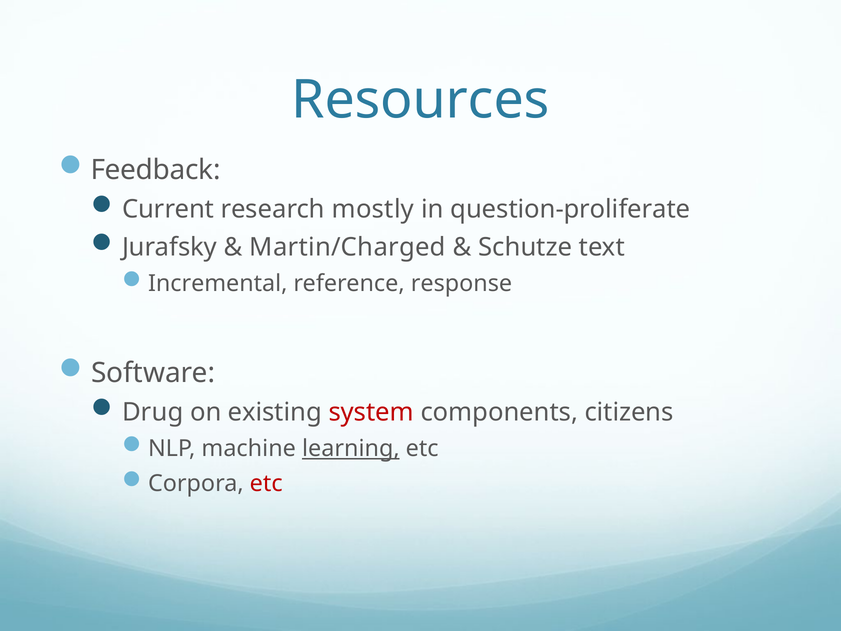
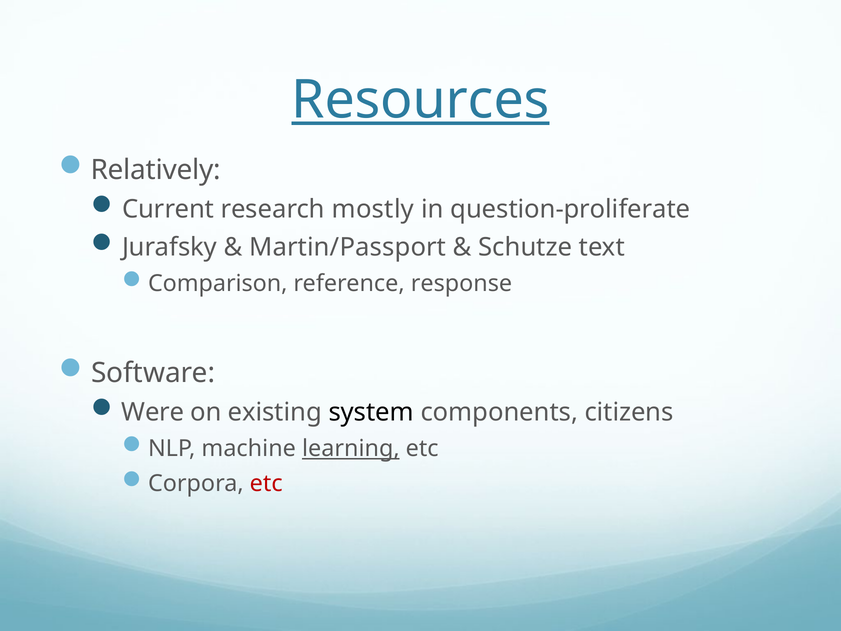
Resources underline: none -> present (420, 100)
Feedback: Feedback -> Relatively (156, 170)
Martin/Charged: Martin/Charged -> Martin/Passport (348, 247)
Incremental: Incremental -> Comparison (218, 283)
Drug: Drug -> Were (153, 412)
system colour: red -> black (371, 412)
